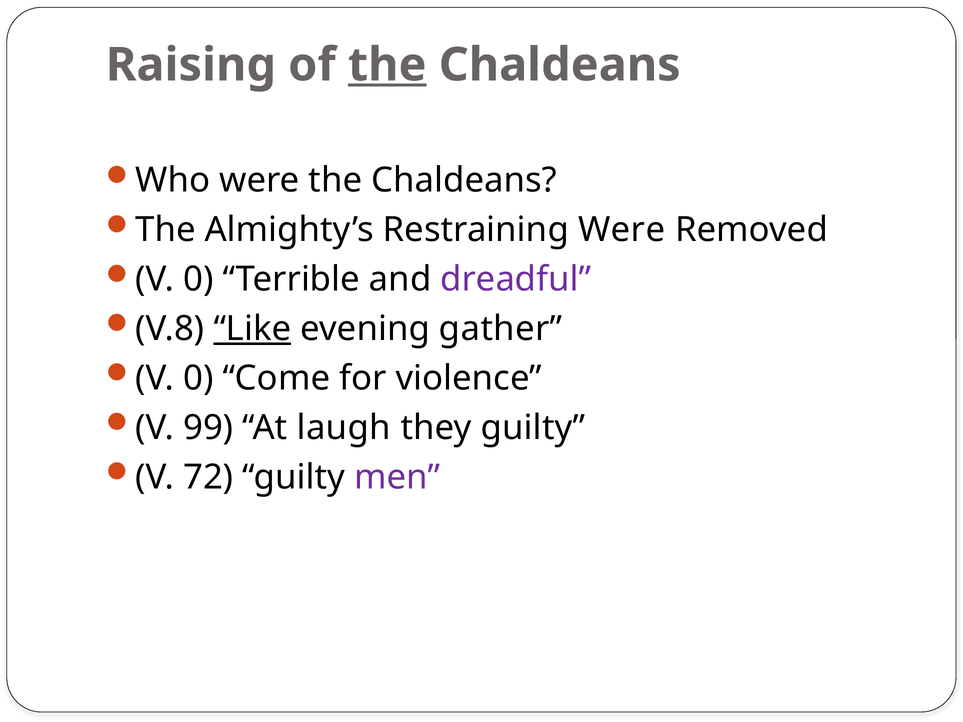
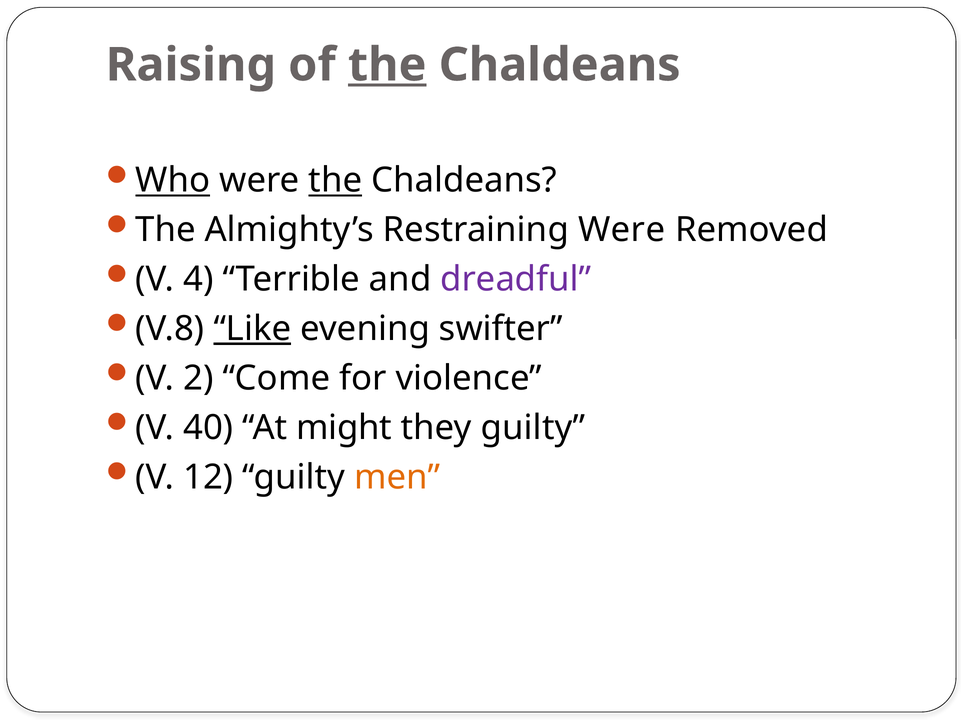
Who underline: none -> present (173, 181)
the underline: none -> present (335, 181)
0: 0 -> 4 (198, 279)
gather: gather -> swifter (501, 329)
0: 0 -> 2 (198, 378)
99: 99 -> 40 (208, 428)
laugh: laugh -> might (344, 428)
72: 72 -> 12 (208, 477)
men colour: purple -> orange (397, 477)
